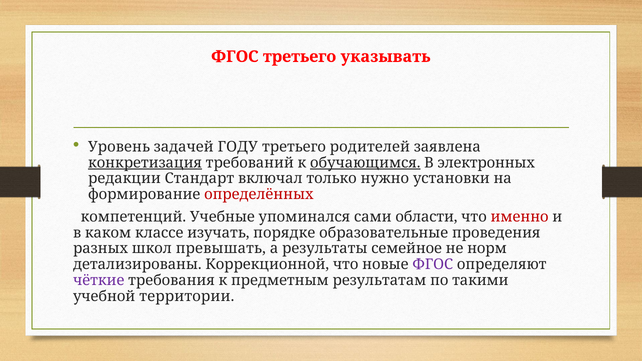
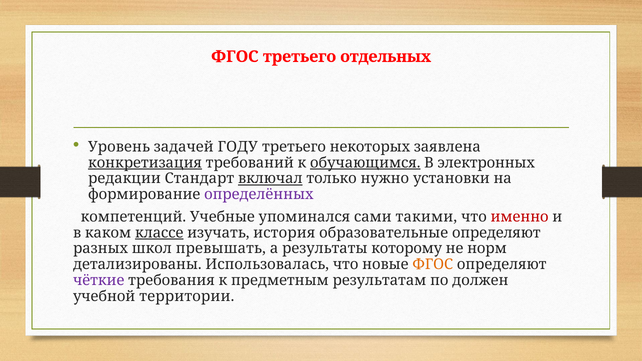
указывать: указывать -> отдельных (386, 57)
родителей: родителей -> некоторых (370, 147)
включал underline: none -> present (270, 179)
определённых colour: red -> purple (259, 195)
области: области -> такими (426, 217)
классе underline: none -> present (159, 233)
порядке: порядке -> история (284, 233)
образовательные проведения: проведения -> определяют (496, 233)
семейное: семейное -> которому (407, 249)
Коррекционной: Коррекционной -> Использовалась (267, 265)
ФГОС colour: purple -> orange (433, 265)
такими: такими -> должен (480, 280)
